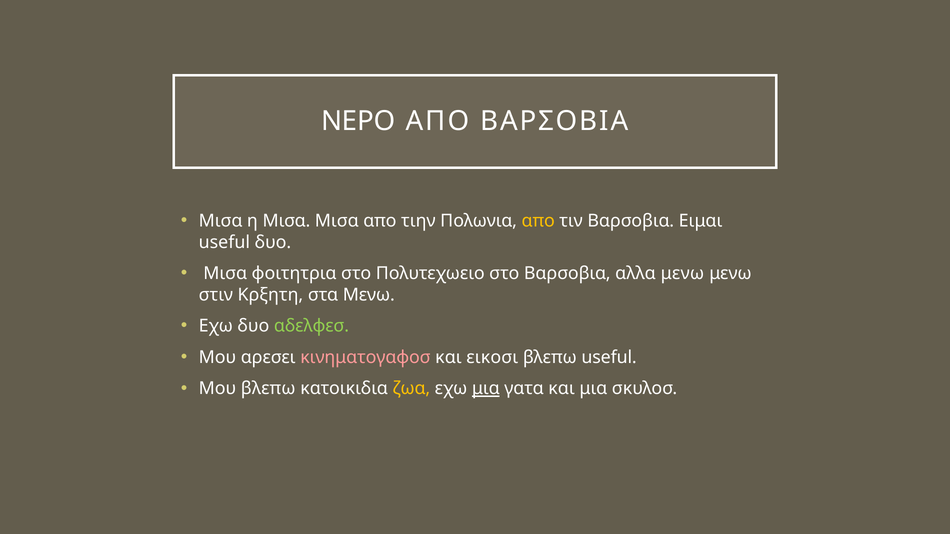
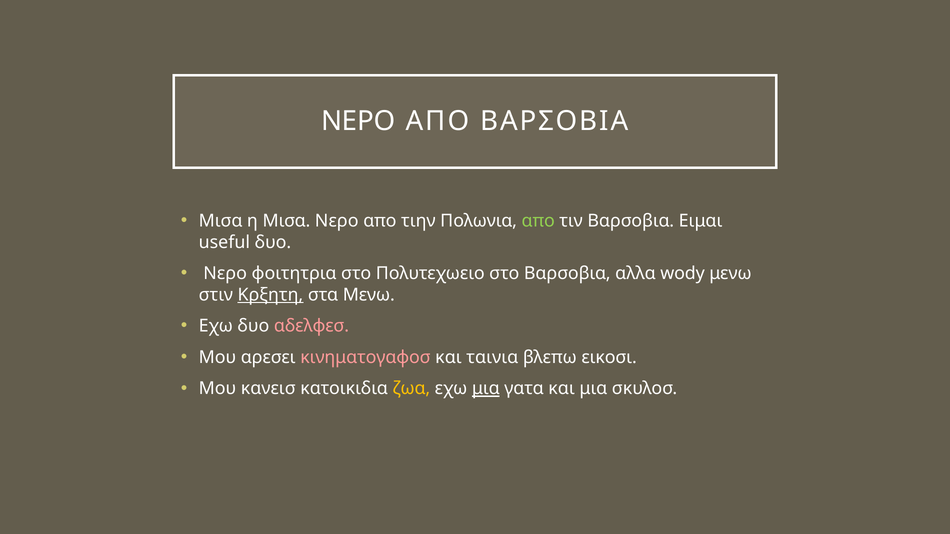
Μισα Μισα: Μισα -> Νερο (337, 221)
απο colour: yellow -> light green (538, 221)
Μισα: Μισα -> Νερο (225, 274)
αλλα μενω: μενω -> wody (683, 274)
Κρξητη underline: none -> present (270, 295)
αδελφεσ colour: light green -> pink (312, 326)
εικοσι: εικοσι -> ταινια (492, 358)
βλεπω useful: useful -> εικοσι (609, 358)
Μου βλεπω: βλεπω -> κανεισ (268, 389)
